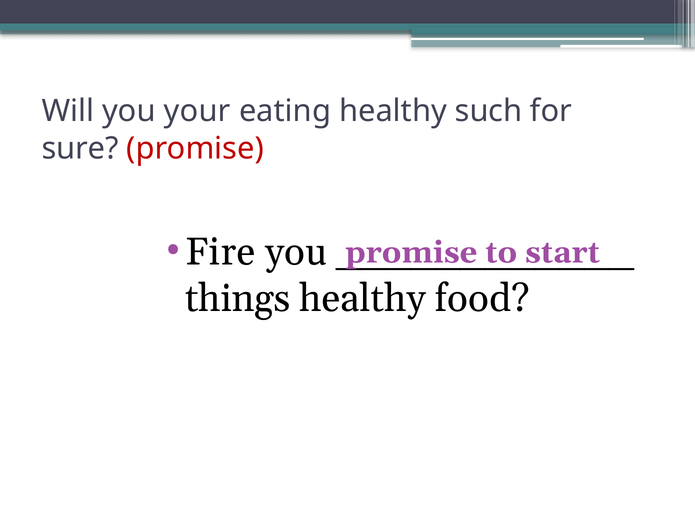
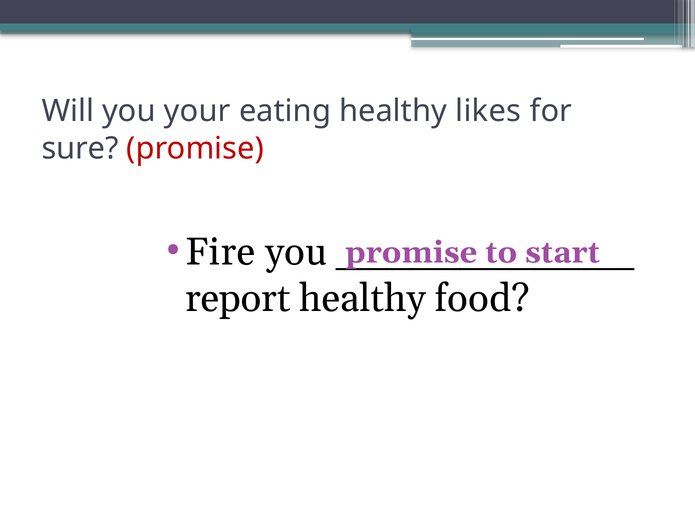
such: such -> likes (488, 111)
things: things -> report (238, 298)
